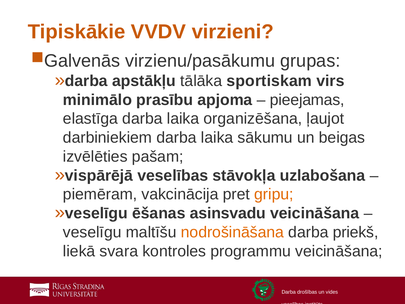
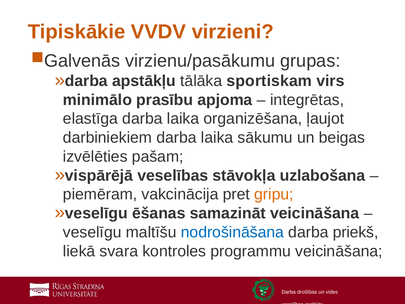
pieejamas: pieejamas -> integrētas (307, 100)
asinsvadu: asinsvadu -> samazināt (228, 213)
nodrošināšana colour: orange -> blue (232, 232)
